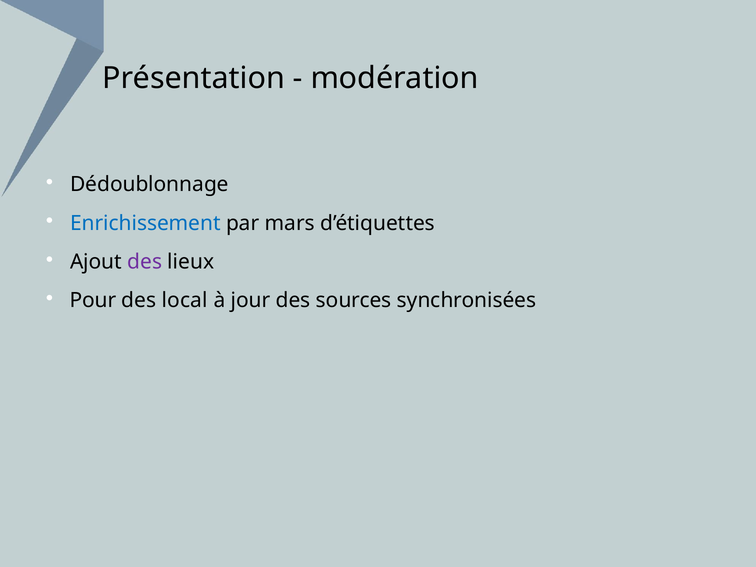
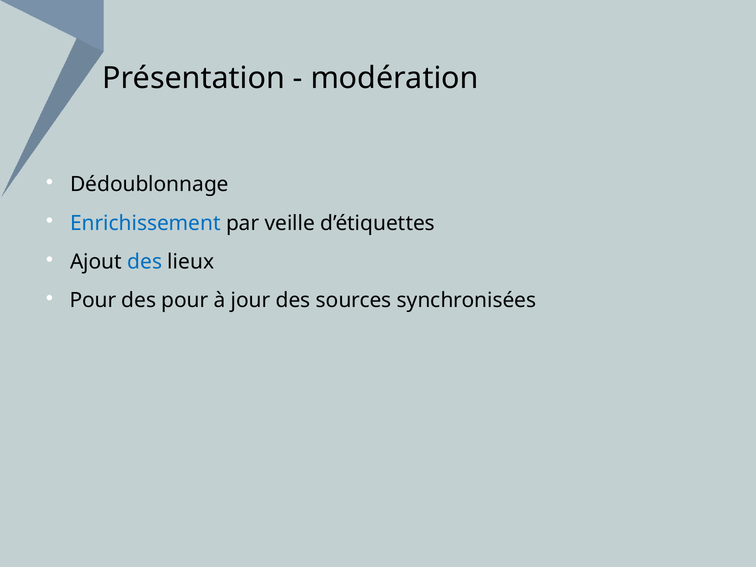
mars: mars -> veille (290, 223)
des colour: purple -> blue (145, 262)
des local: local -> pour (185, 300)
